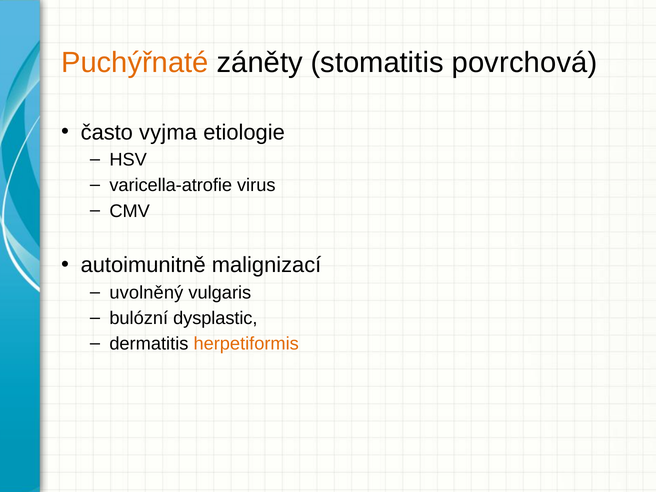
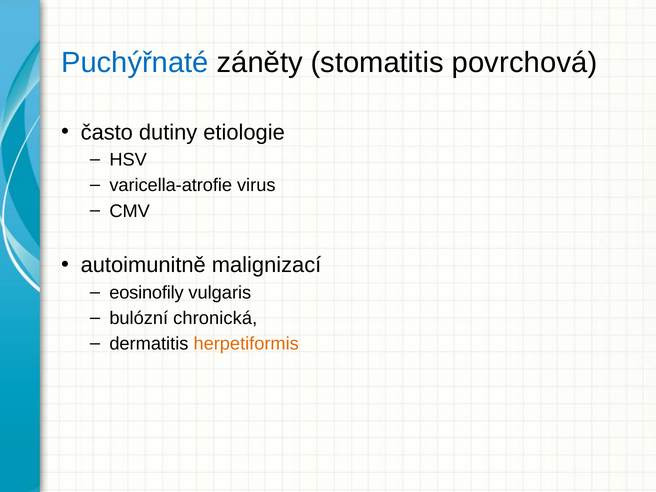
Puchýřnaté colour: orange -> blue (135, 62)
vyjma: vyjma -> dutiny (168, 132)
uvolněný: uvolněný -> eosinofily (146, 293)
dysplastic: dysplastic -> chronická (215, 318)
